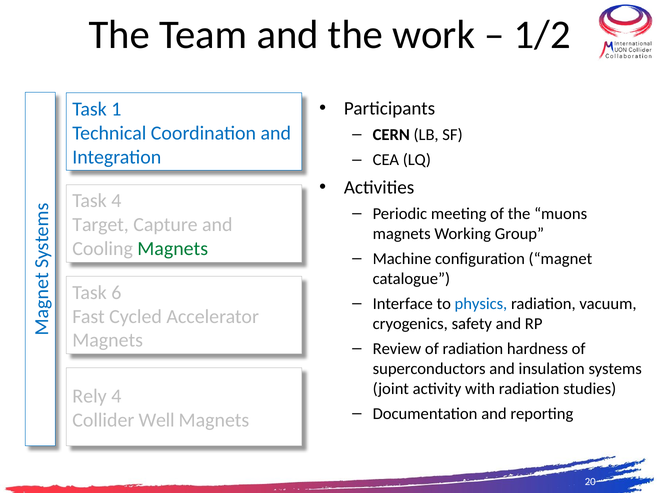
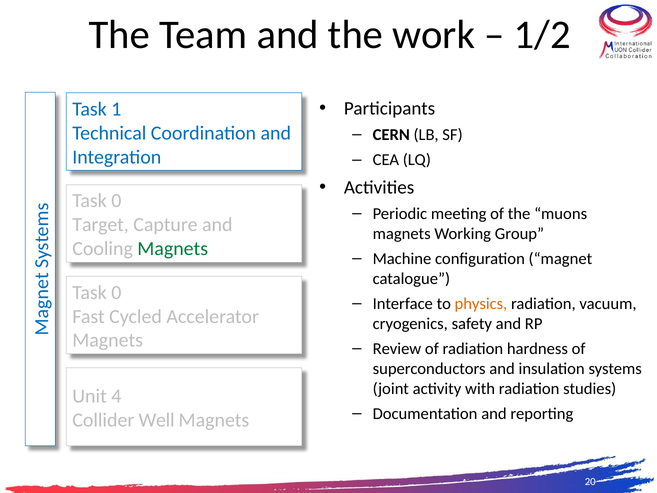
4: 4 -> 0 (116, 201)
6: 6 -> 0 (116, 293)
physics colour: blue -> orange (481, 304)
Rely: Rely -> Unit (90, 396)
